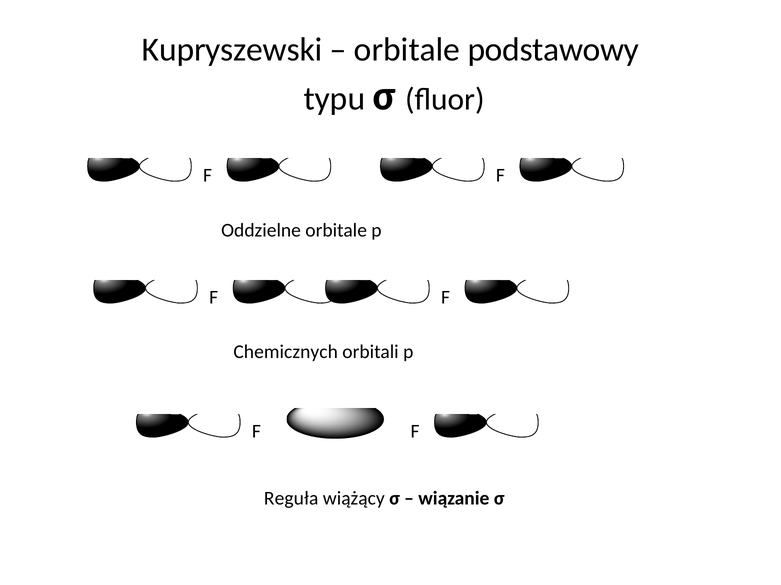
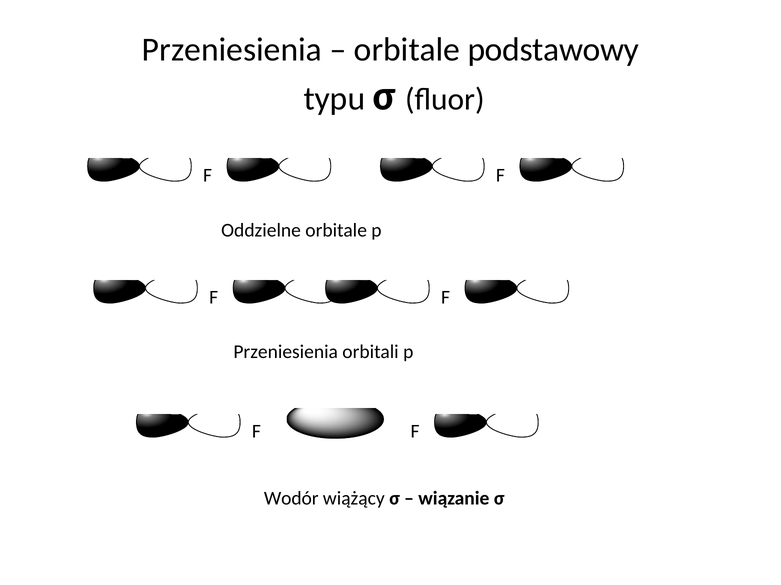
Kupryszewski: Kupryszewski -> Przeniesienia (232, 50)
Chemicznych: Chemicznych -> Przeniesienia (286, 352)
Reguła: Reguła -> Wodór (291, 499)
